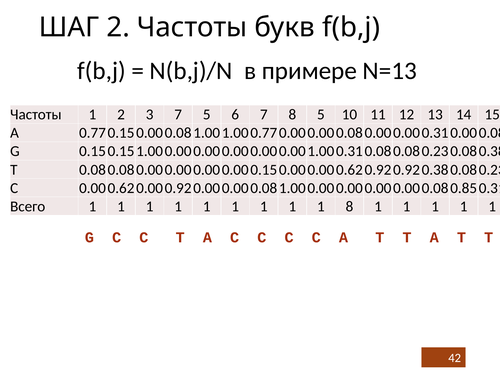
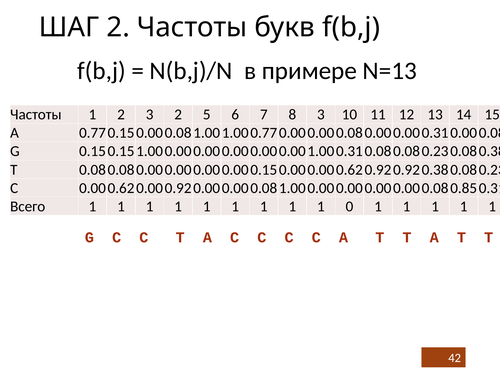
3 7: 7 -> 2 (178, 115)
8 5: 5 -> 3 (321, 115)
1 8: 8 -> 0 (349, 206)
